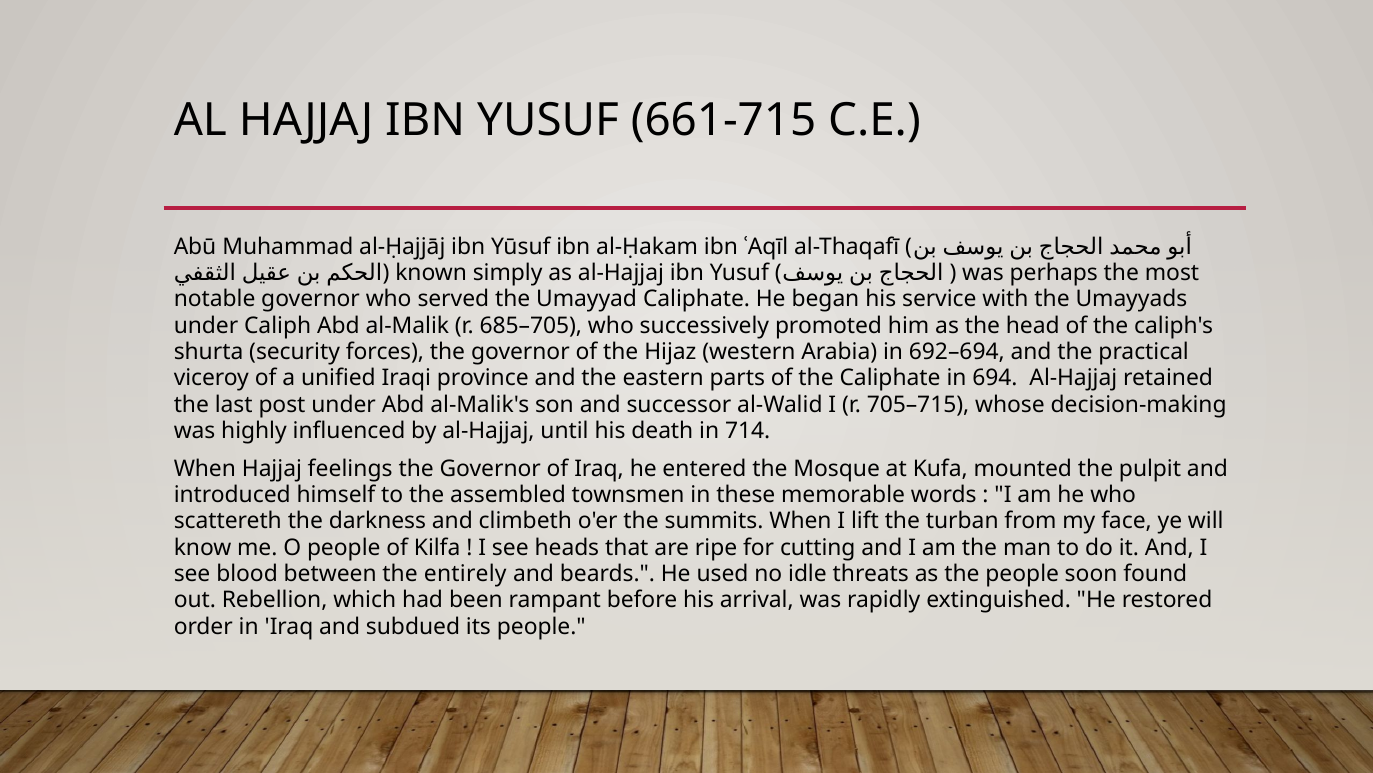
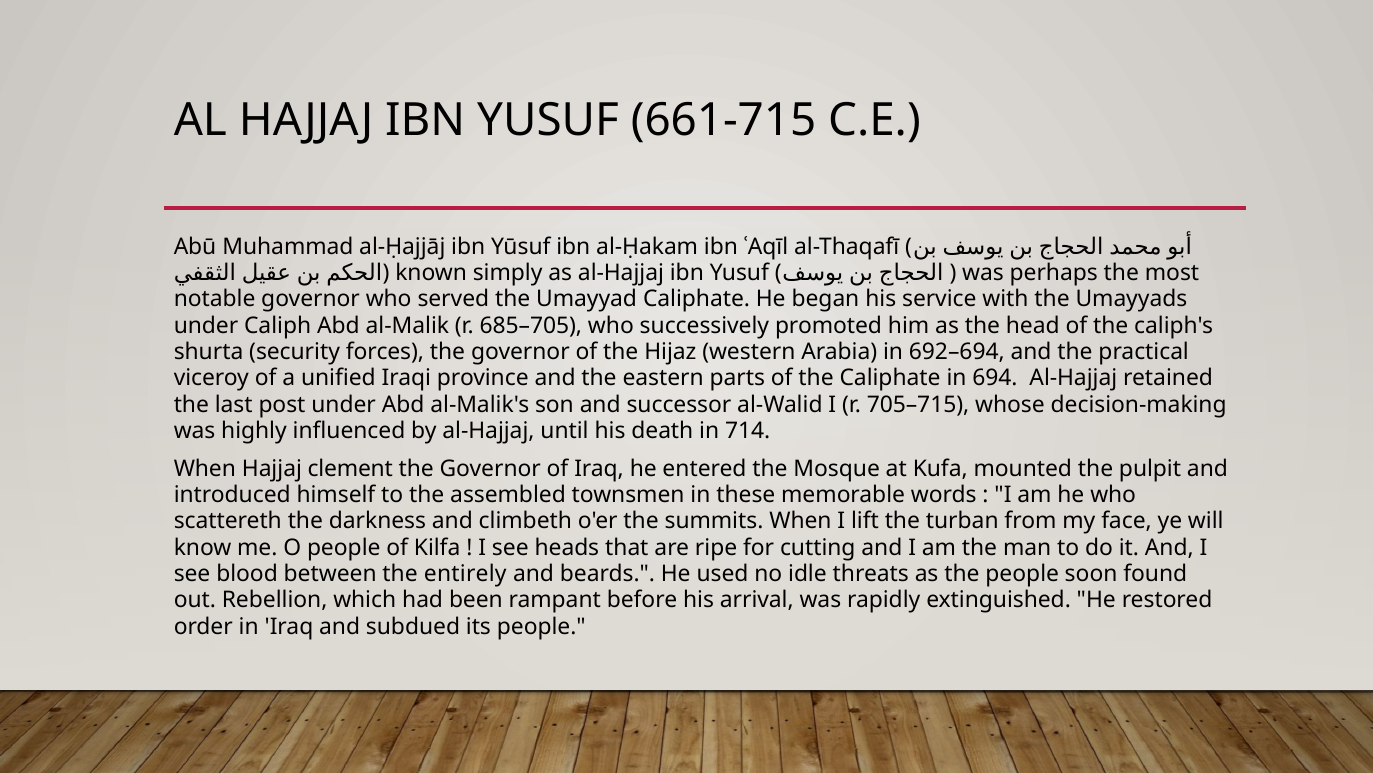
feelings: feelings -> clement (350, 468)
